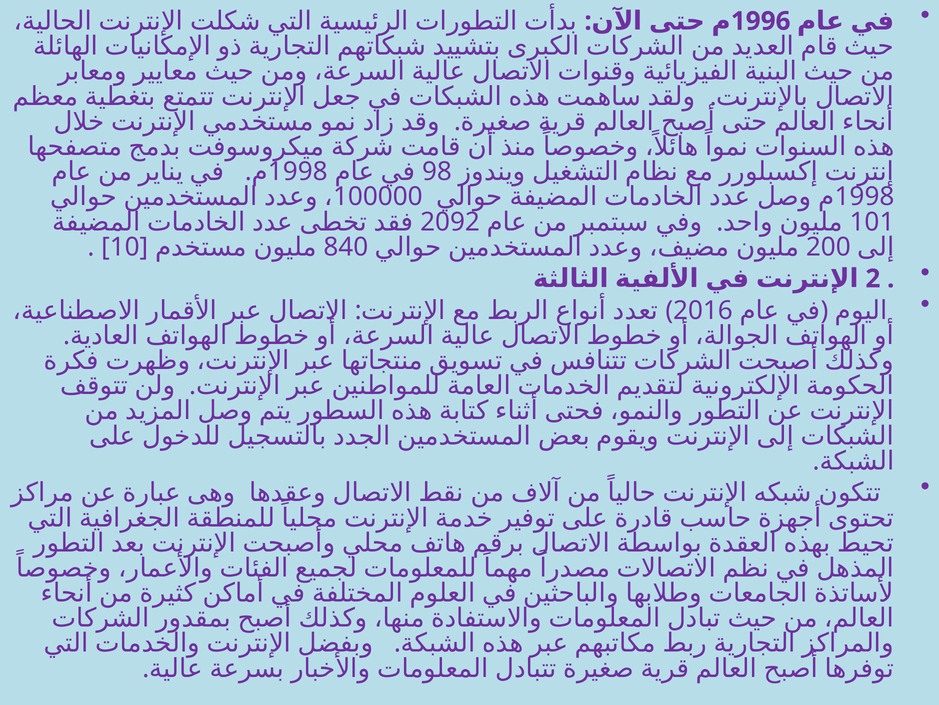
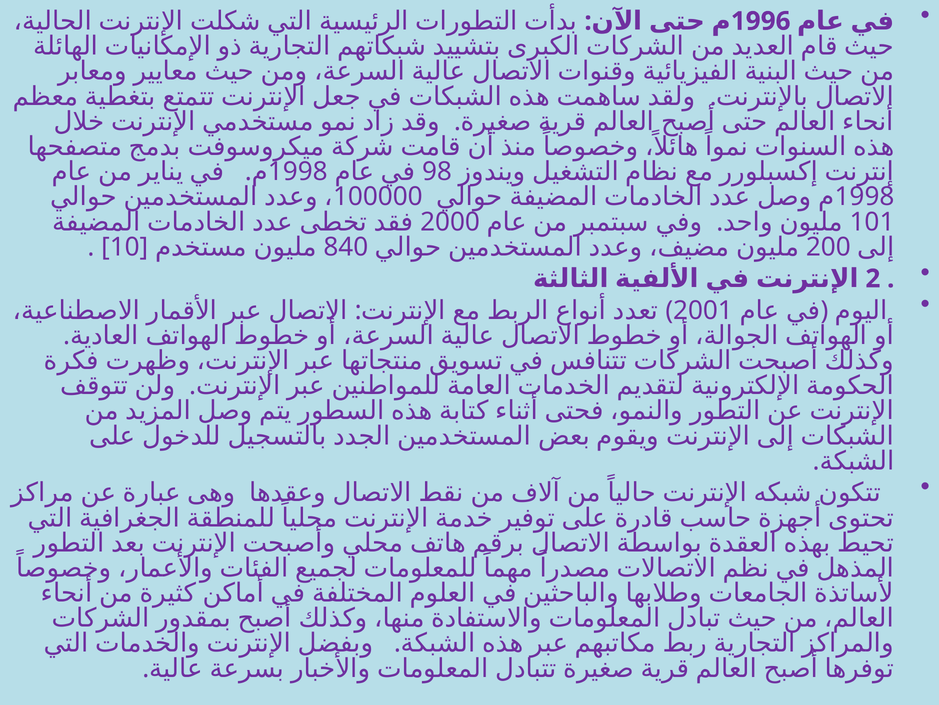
2092: 2092 -> 2000 (450, 222)
2016: 2016 -> 2001 (703, 310)
